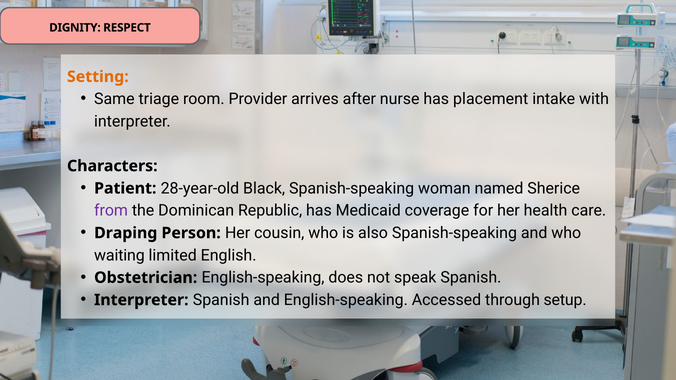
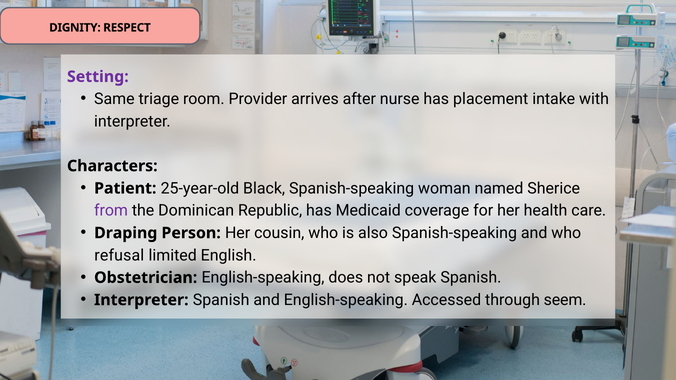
Setting colour: orange -> purple (98, 77)
28-year-old: 28-year-old -> 25-year-old (200, 188)
waiting: waiting -> refusal (119, 255)
setup: setup -> seem (565, 300)
